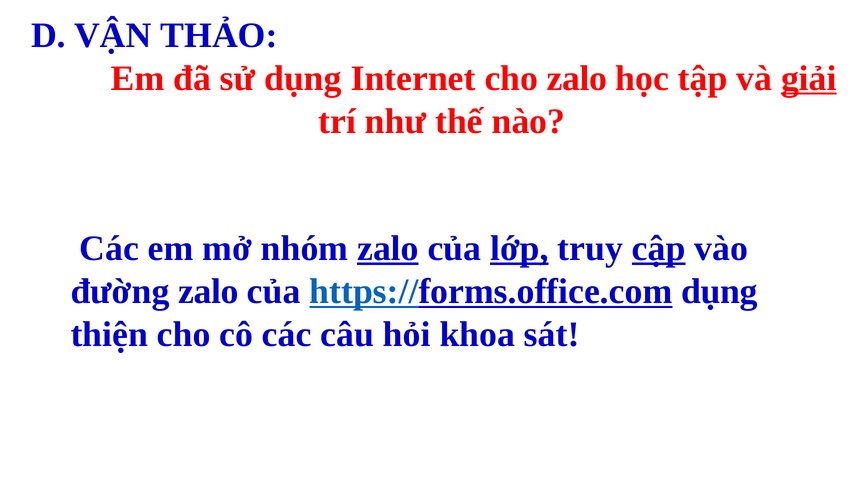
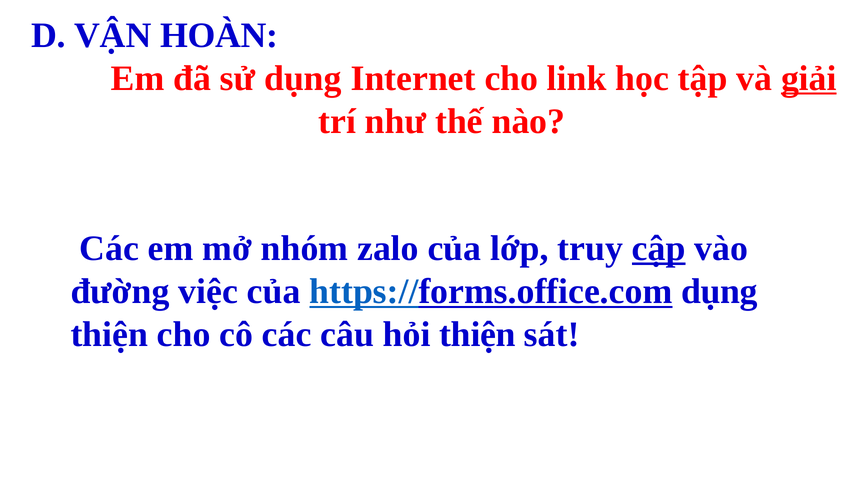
THẢO: THẢO -> HOÀN (219, 35)
cho zalo: zalo -> link (577, 78)
zalo underline: present -> none (388, 248)
lớp underline: present -> none (519, 248)
đường zalo: zalo -> việc (208, 291)
hỏi khoa: khoa -> thiện (477, 334)
